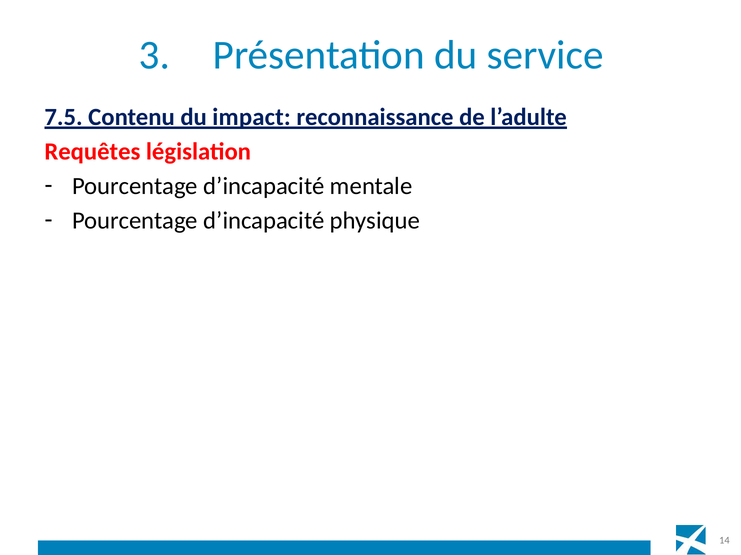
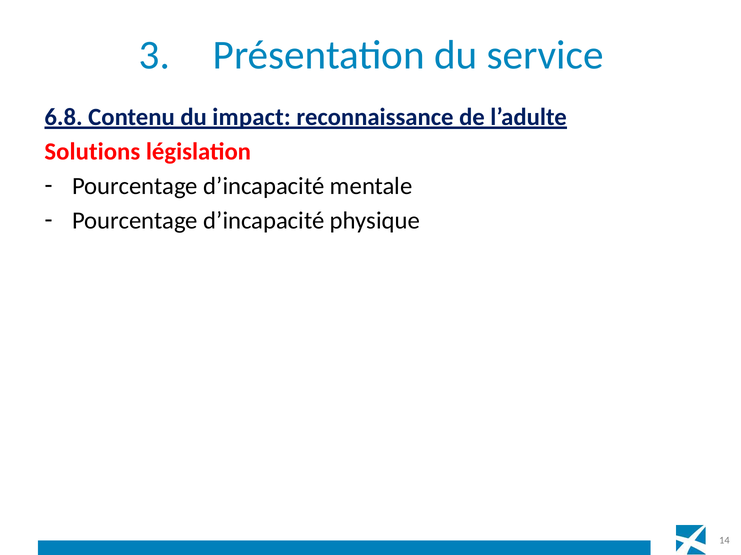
7.5: 7.5 -> 6.8 (64, 117)
Requêtes: Requêtes -> Solutions (92, 152)
